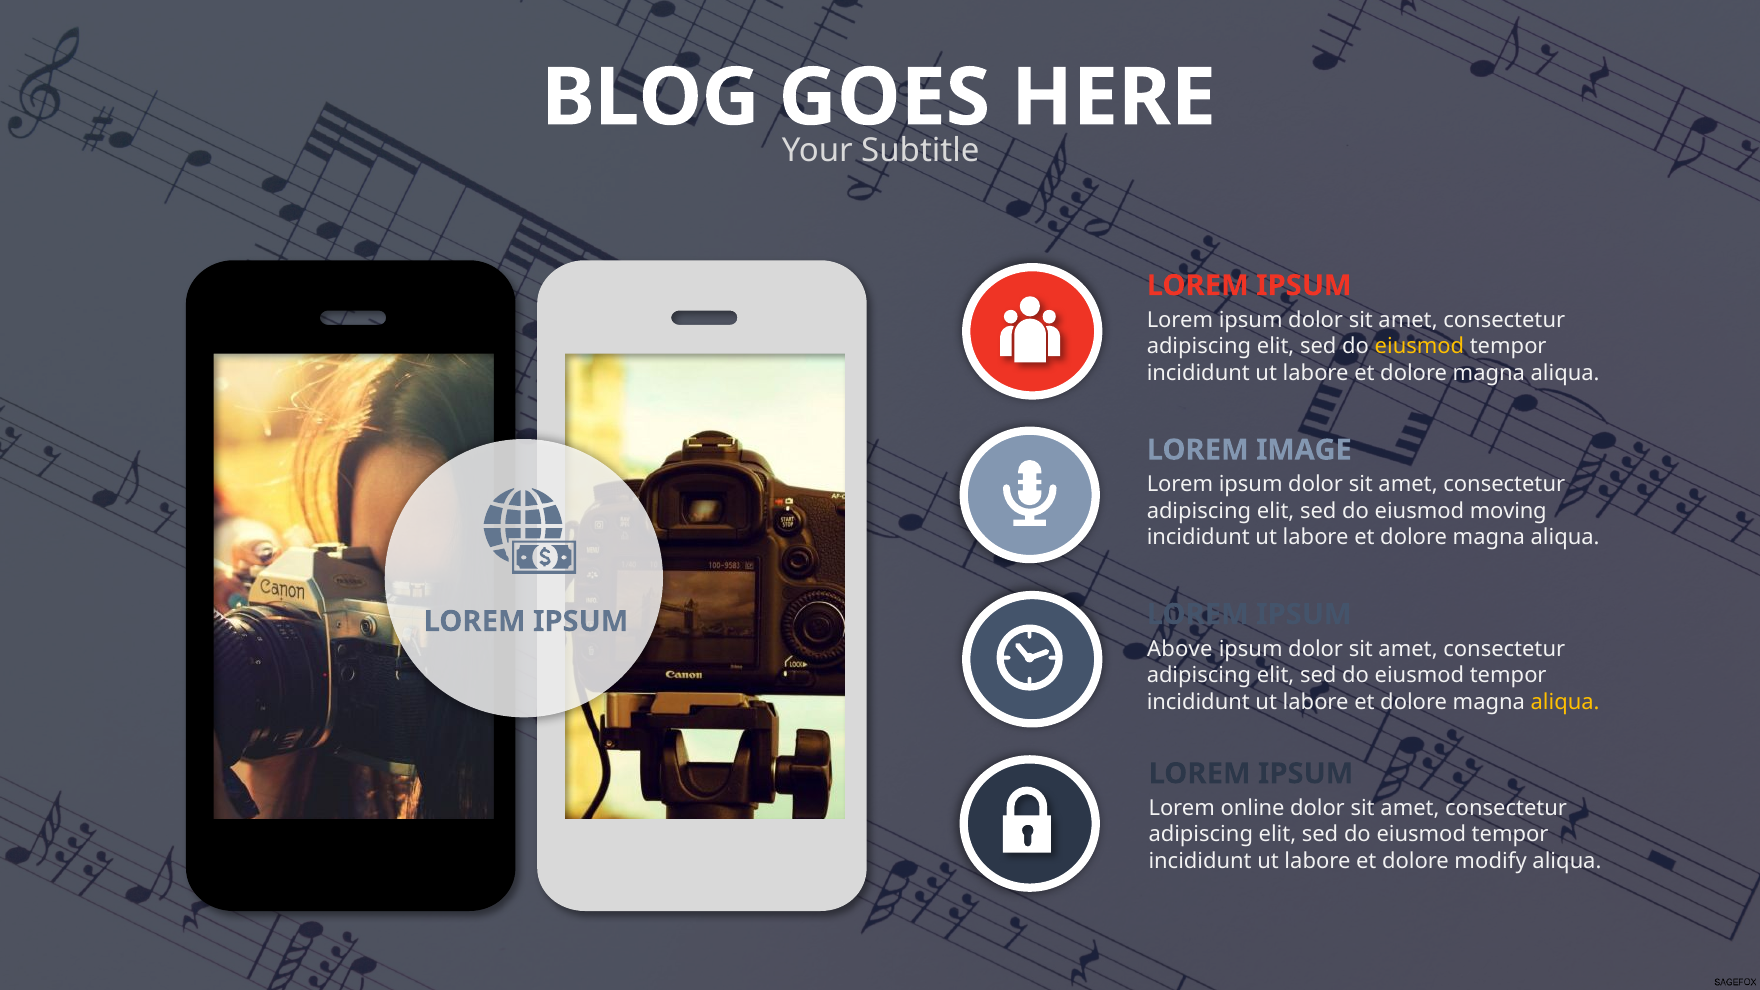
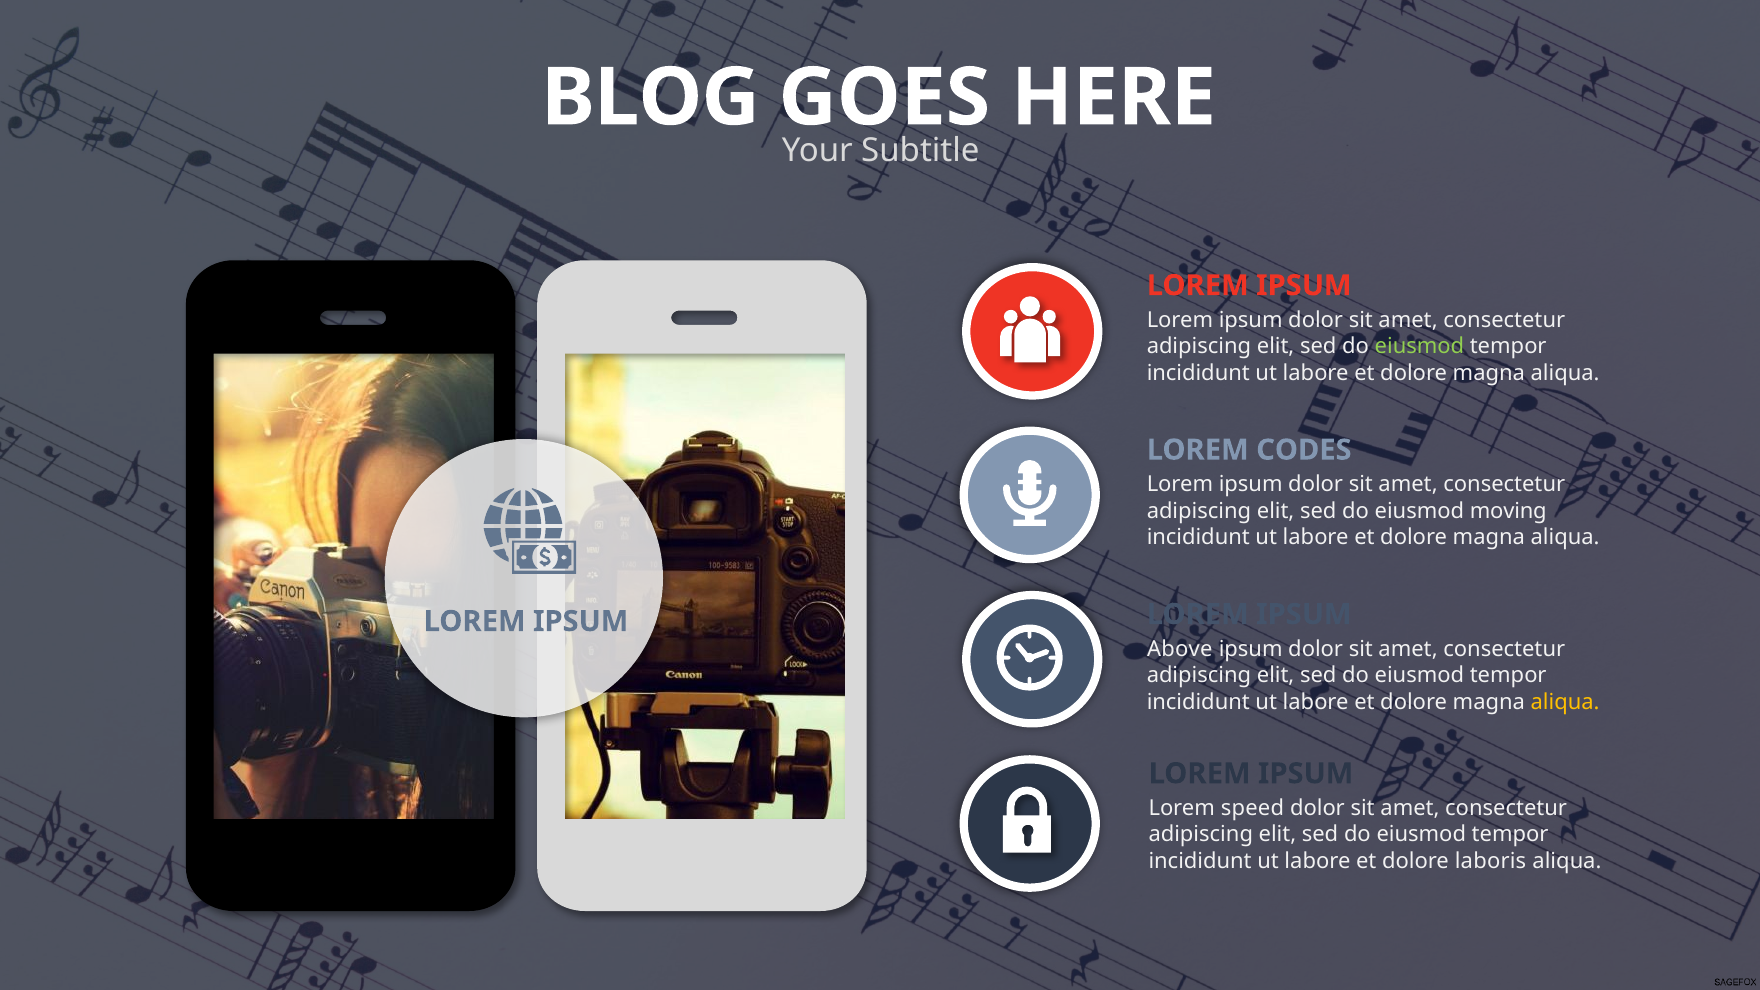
eiusmod colour: yellow -> light green (1419, 347)
IMAGE: IMAGE -> CODES (1304, 450)
online: online -> speed (1252, 808)
modify: modify -> laboris (1491, 861)
